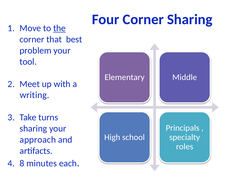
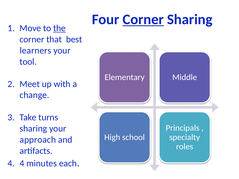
Corner underline: none -> present (143, 19)
problem: problem -> learners (35, 51)
writing: writing -> change (34, 95)
8: 8 -> 4 (22, 164)
